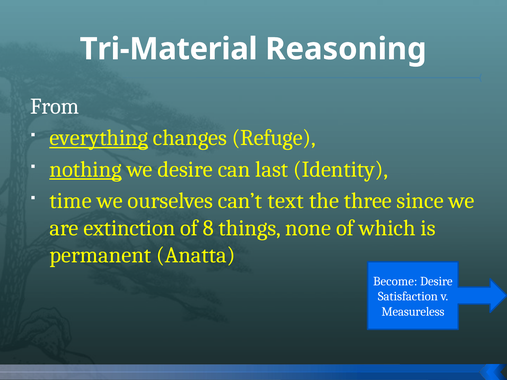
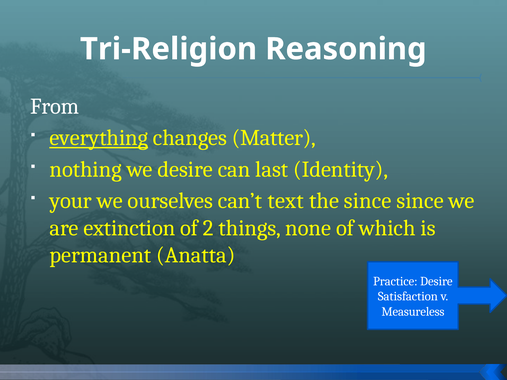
Tri-Material: Tri-Material -> Tri-Religion (169, 49)
Refuge: Refuge -> Matter (274, 138)
nothing underline: present -> none (86, 169)
time: time -> your (71, 201)
the three: three -> since (368, 201)
8: 8 -> 2 (208, 228)
Become: Become -> Practice (395, 281)
